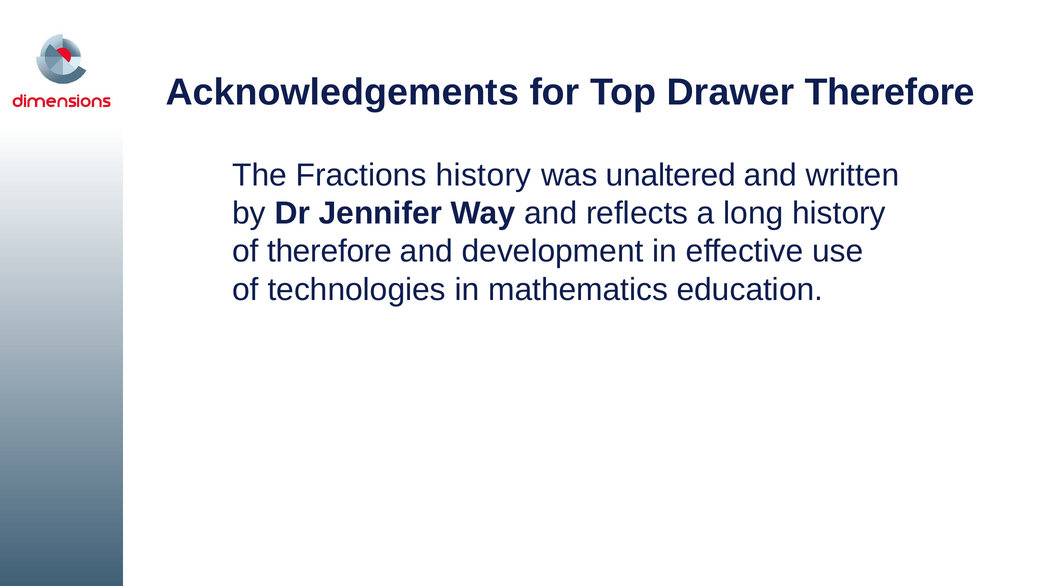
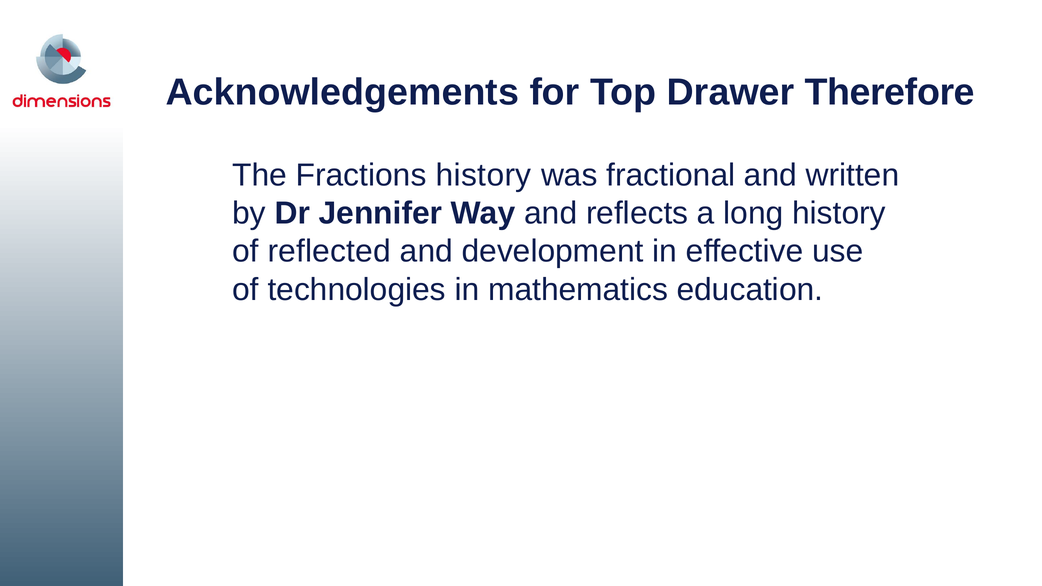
unaltered: unaltered -> fractional (671, 175)
of therefore: therefore -> reflected (329, 252)
